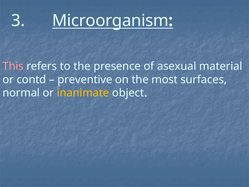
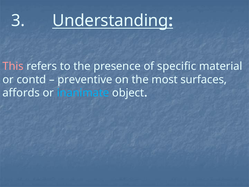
Microorganism: Microorganism -> Understanding (110, 21)
asexual: asexual -> specific (177, 66)
normal: normal -> affords (21, 93)
inanimate colour: yellow -> light blue (83, 93)
